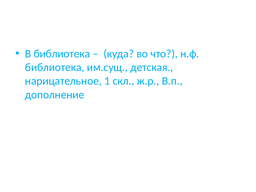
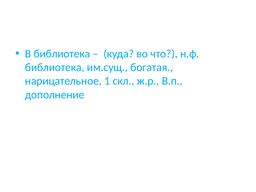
детская: детская -> богатая (152, 67)
